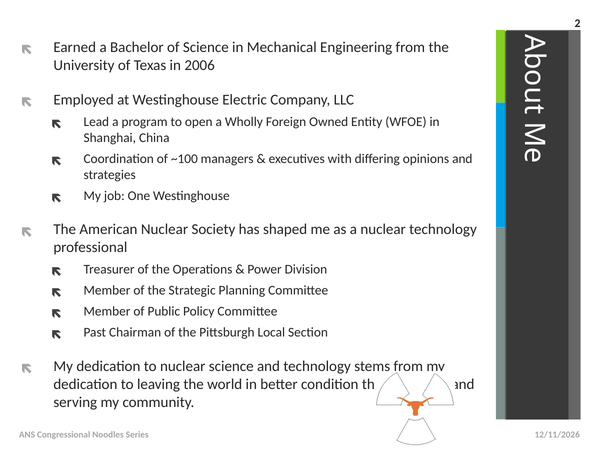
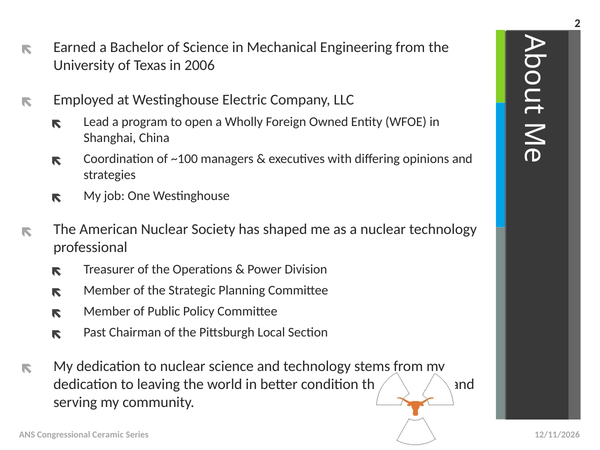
Noodles: Noodles -> Ceramic (108, 435)
